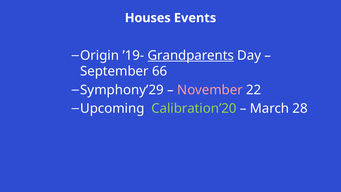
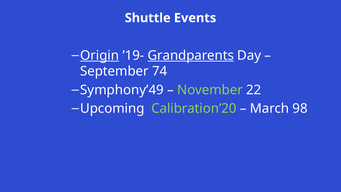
Houses: Houses -> Shuttle (148, 18)
Origin underline: none -> present (100, 55)
66: 66 -> 74 (160, 71)
Symphony’29: Symphony’29 -> Symphony’49 (122, 90)
November colour: pink -> light green (210, 90)
28: 28 -> 98 (300, 108)
